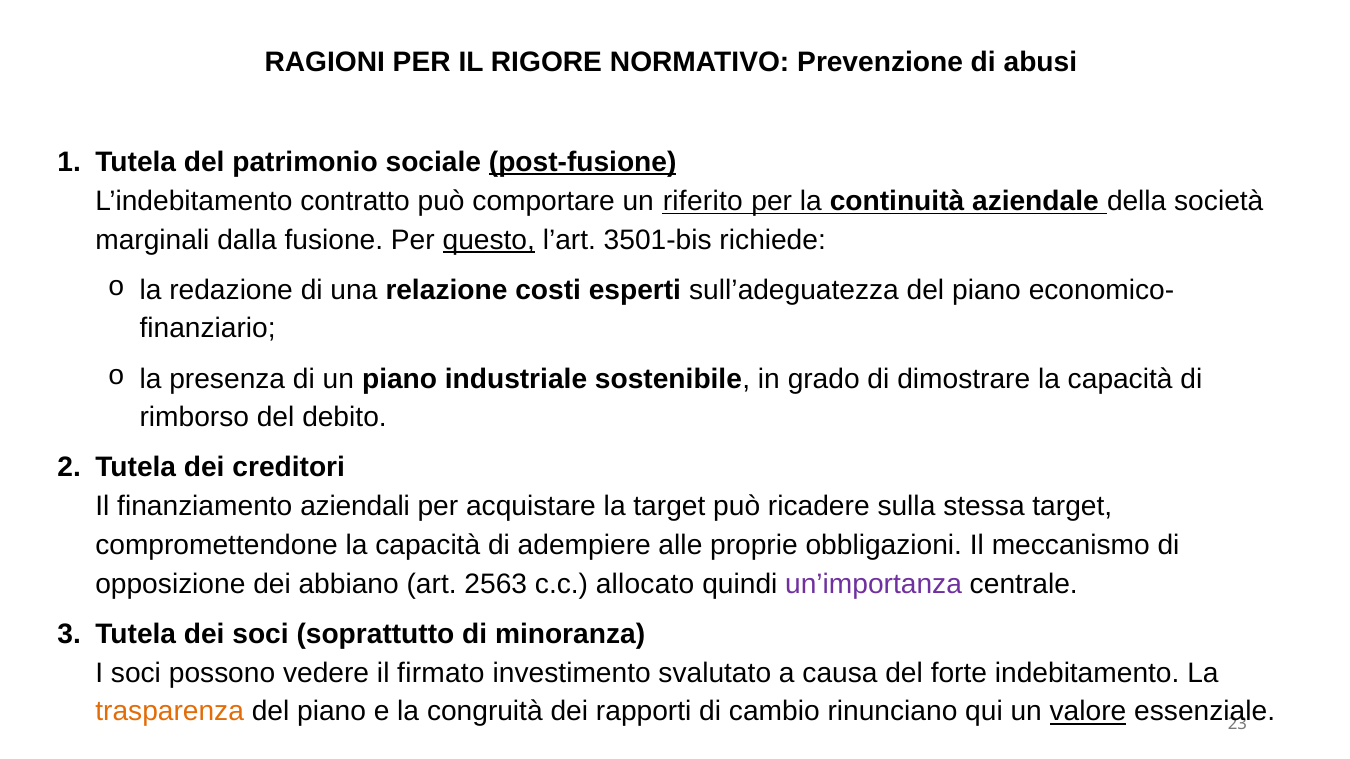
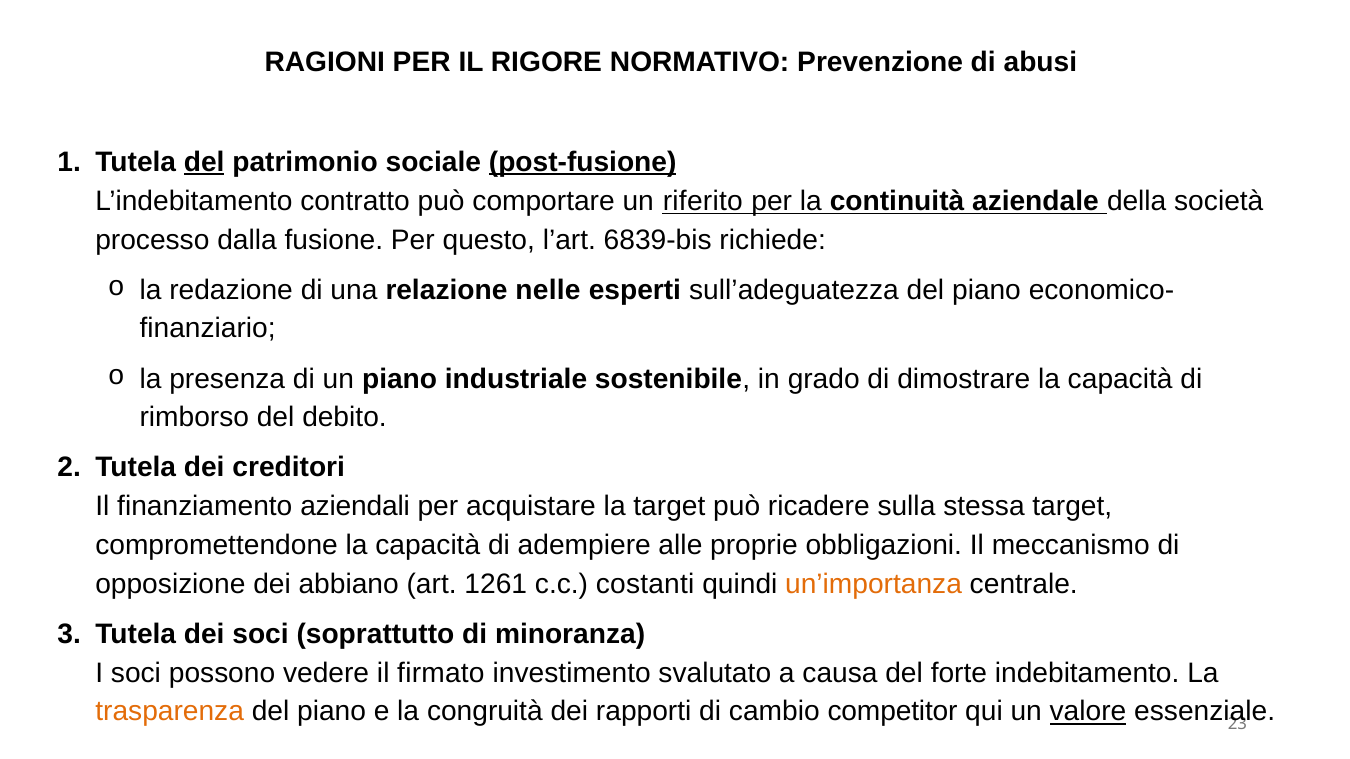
del underline: none -> present (204, 162)
marginali: marginali -> processo (152, 240)
questo underline: present -> none (489, 240)
3501-bis: 3501-bis -> 6839-bis (658, 240)
costi: costi -> nelle (548, 290)
2563: 2563 -> 1261 (496, 584)
allocato: allocato -> costanti (645, 584)
un’importanza colour: purple -> orange (874, 584)
rinunciano: rinunciano -> competitor (893, 712)
